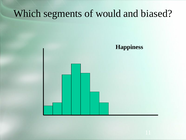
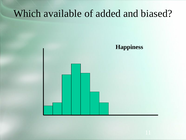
segments: segments -> available (63, 13)
would: would -> added (108, 13)
